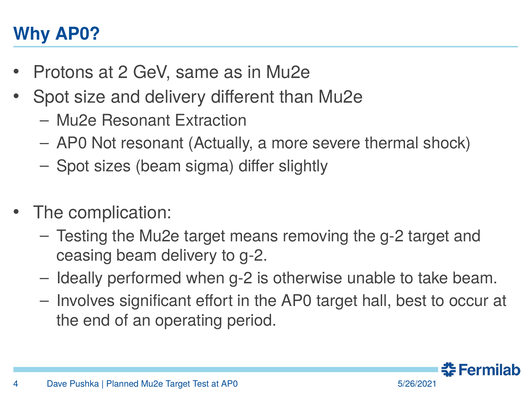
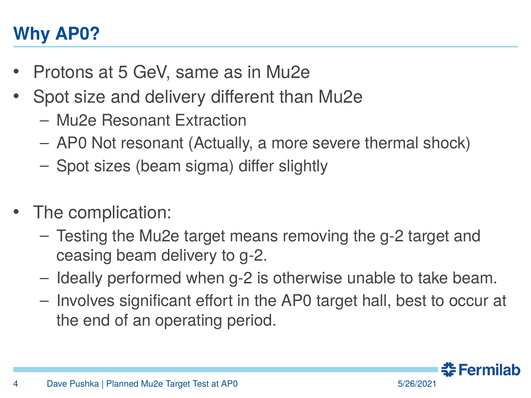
2: 2 -> 5 (123, 72)
